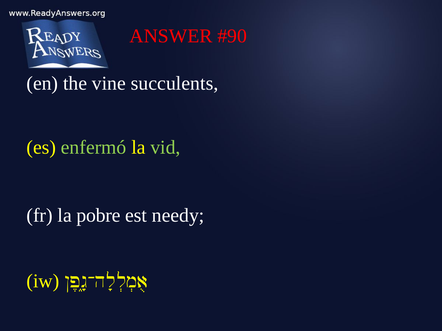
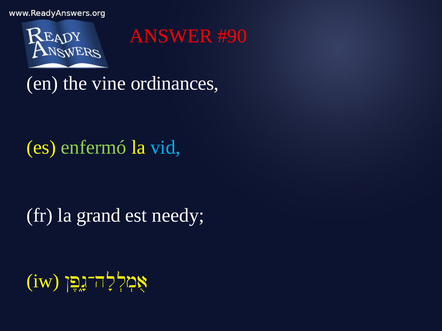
succulents: succulents -> ordinances (175, 83)
vid colour: light green -> light blue (165, 148)
pobre: pobre -> grand (99, 216)
